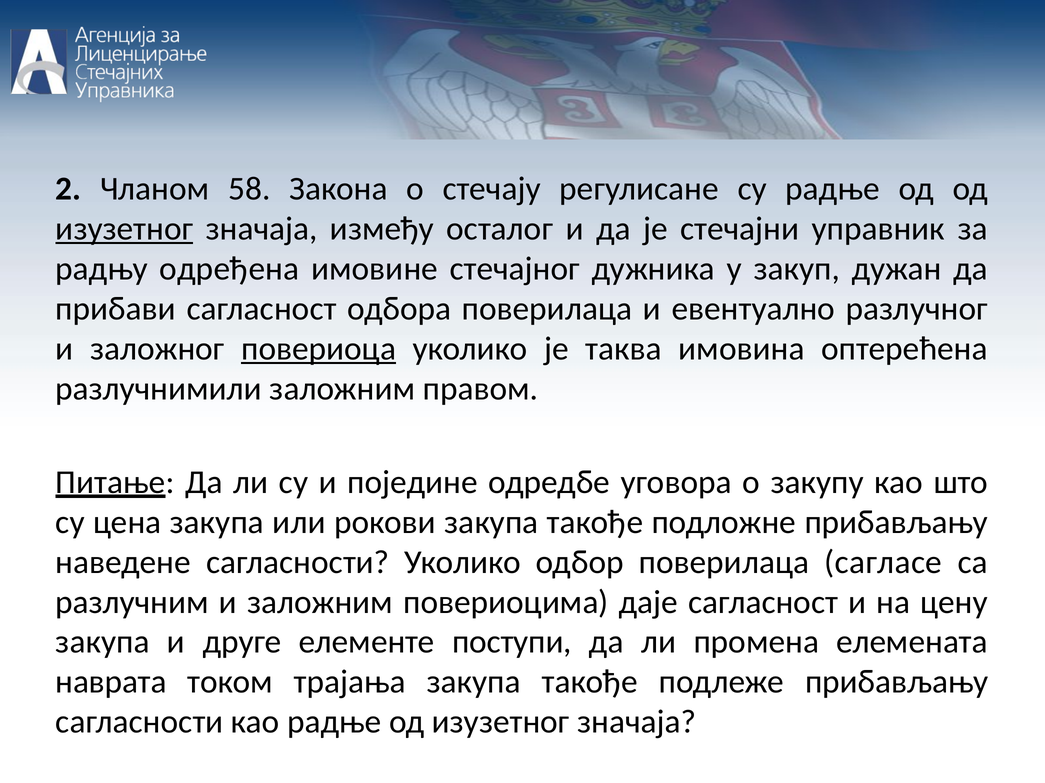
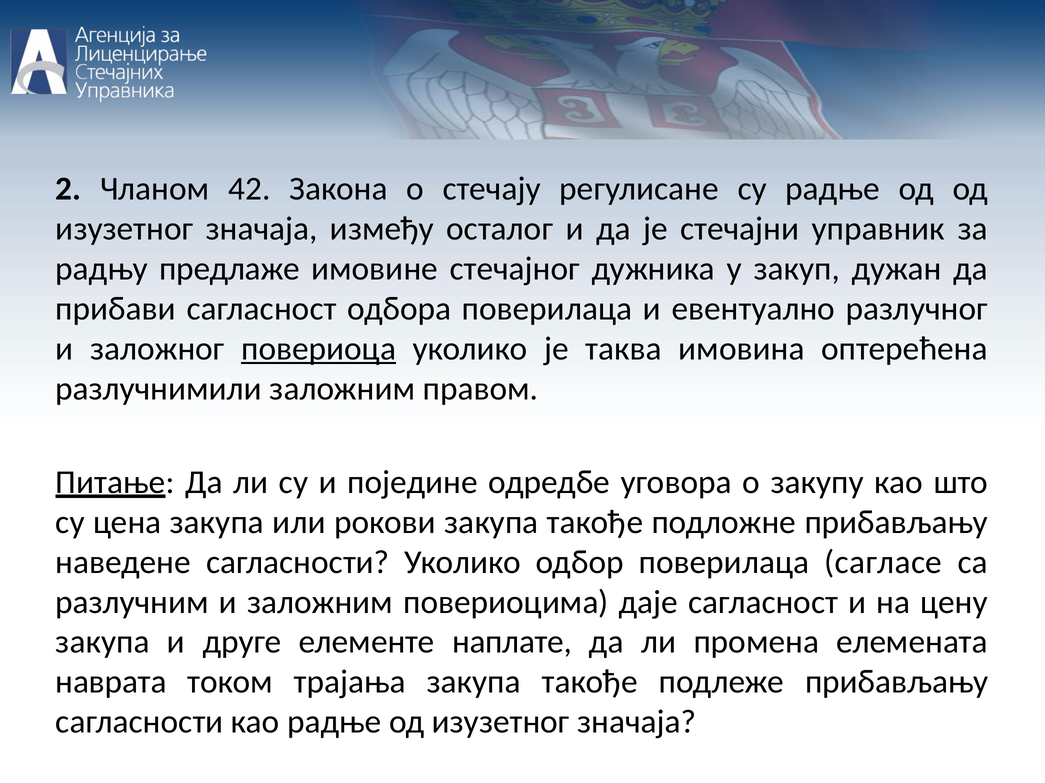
58: 58 -> 42 (249, 189)
изузетног underline: present -> none (124, 229)
одређена: одређена -> предлаже (230, 269)
поступи: поступи -> наплате (512, 643)
